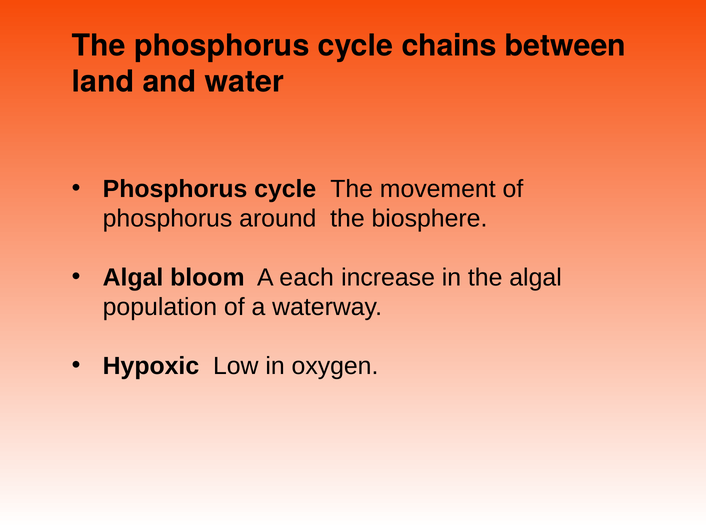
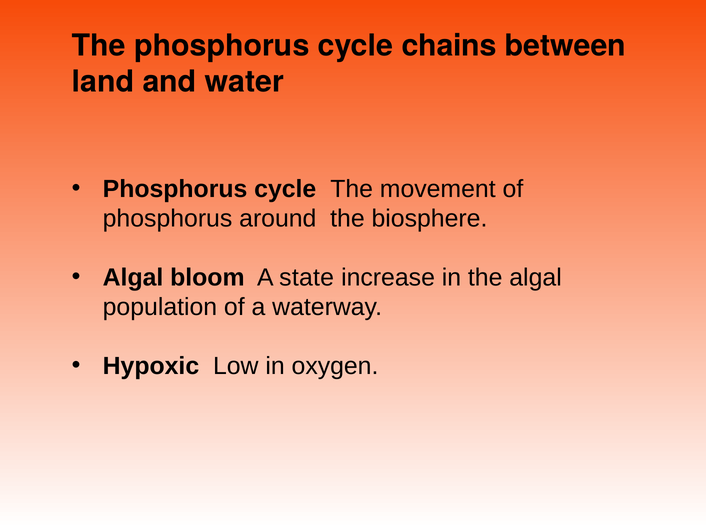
each: each -> state (307, 278)
